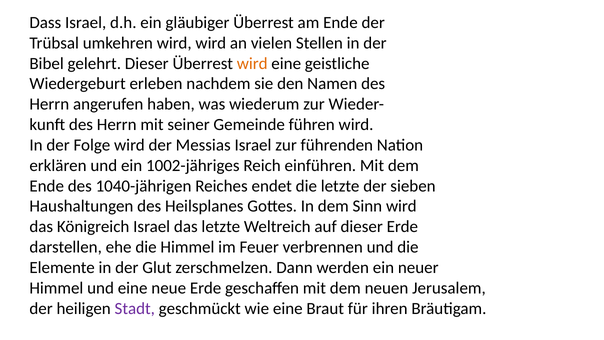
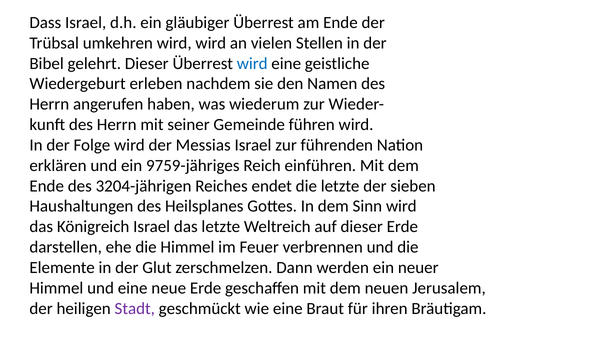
wird colour: orange -> blue (252, 63)
1002-jähriges: 1002-jähriges -> 9759-jähriges (193, 165)
1040-jährigen: 1040-jährigen -> 3204-jährigen (144, 186)
